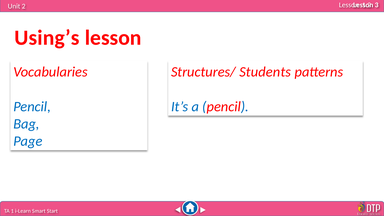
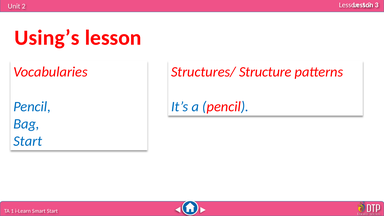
Students: Students -> Structure (265, 72)
Page: Page -> Start (28, 141)
